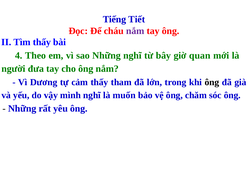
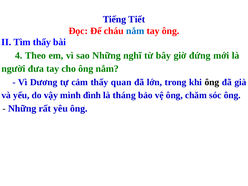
nắm colour: purple -> blue (135, 31)
quan: quan -> đứng (200, 55)
tham: tham -> quan (121, 82)
mình nghĩ: nghĩ -> đình (92, 95)
muốn: muốn -> tháng (124, 95)
